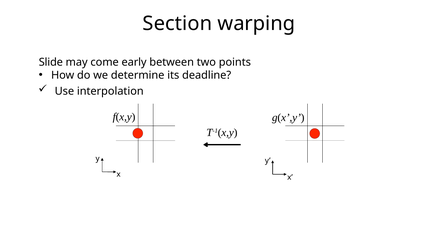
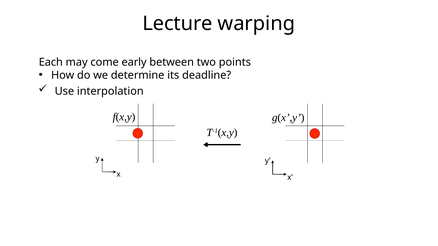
Section: Section -> Lecture (178, 24)
Slide: Slide -> Each (51, 62)
